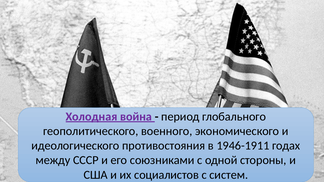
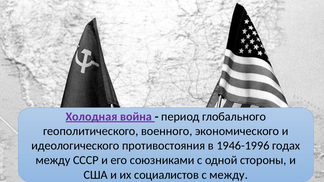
1946-1911: 1946-1911 -> 1946-1996 (243, 146)
с систем: систем -> между (229, 175)
